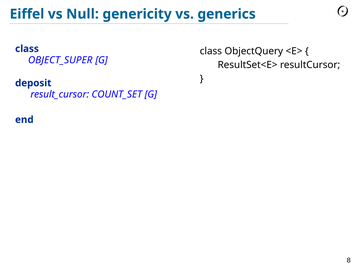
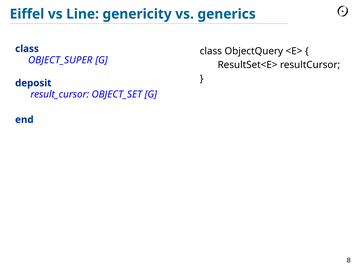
Null: Null -> Line (83, 14)
COUNT_SET: COUNT_SET -> OBJECT_SET (117, 94)
